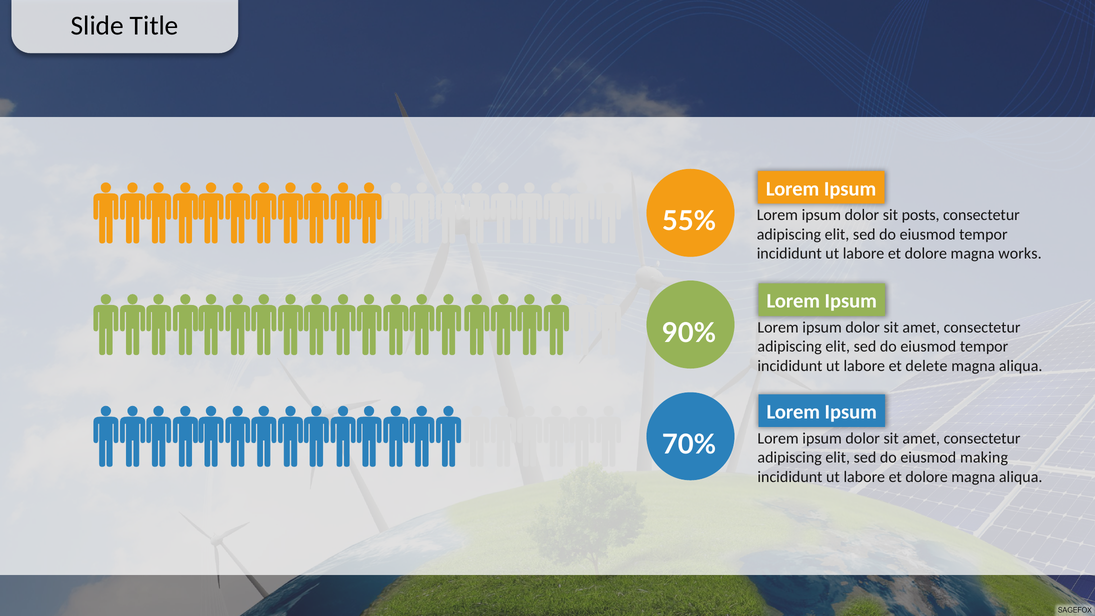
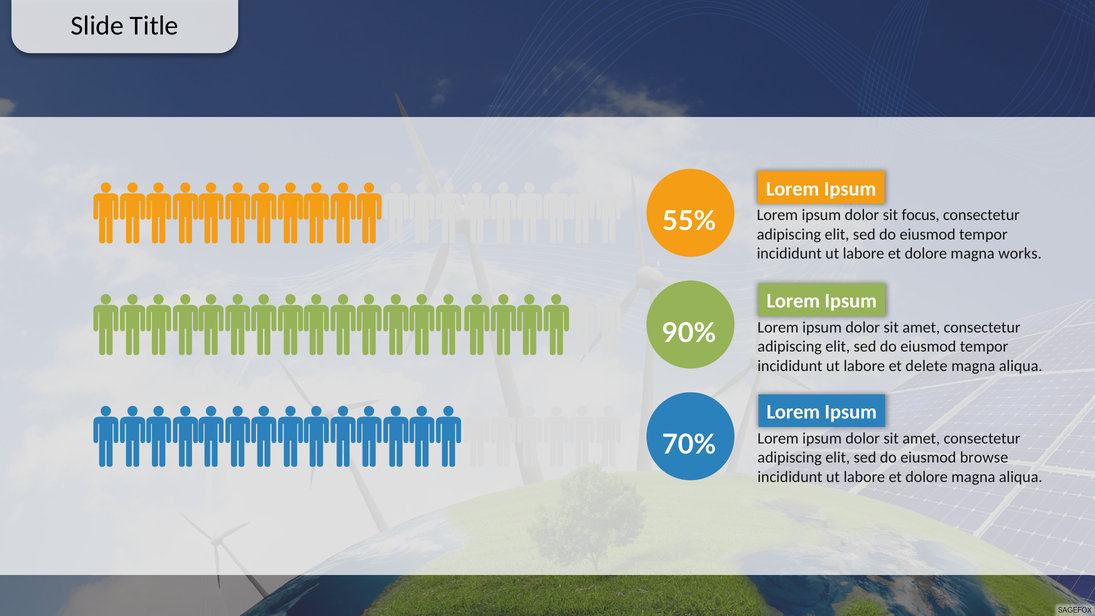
posts: posts -> focus (921, 215)
making: making -> browse (984, 458)
